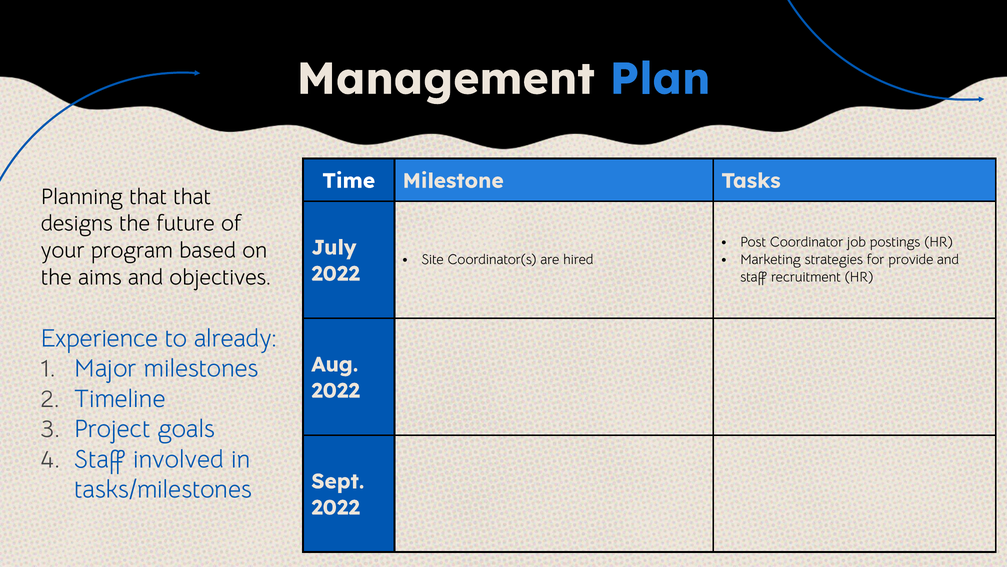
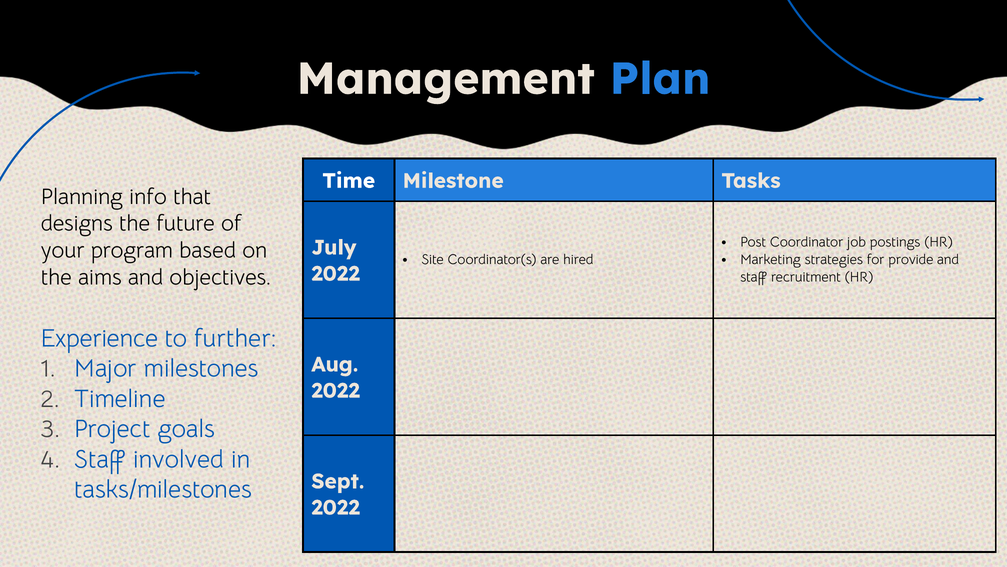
Planning that: that -> info (148, 196)
already: already -> further (236, 338)
